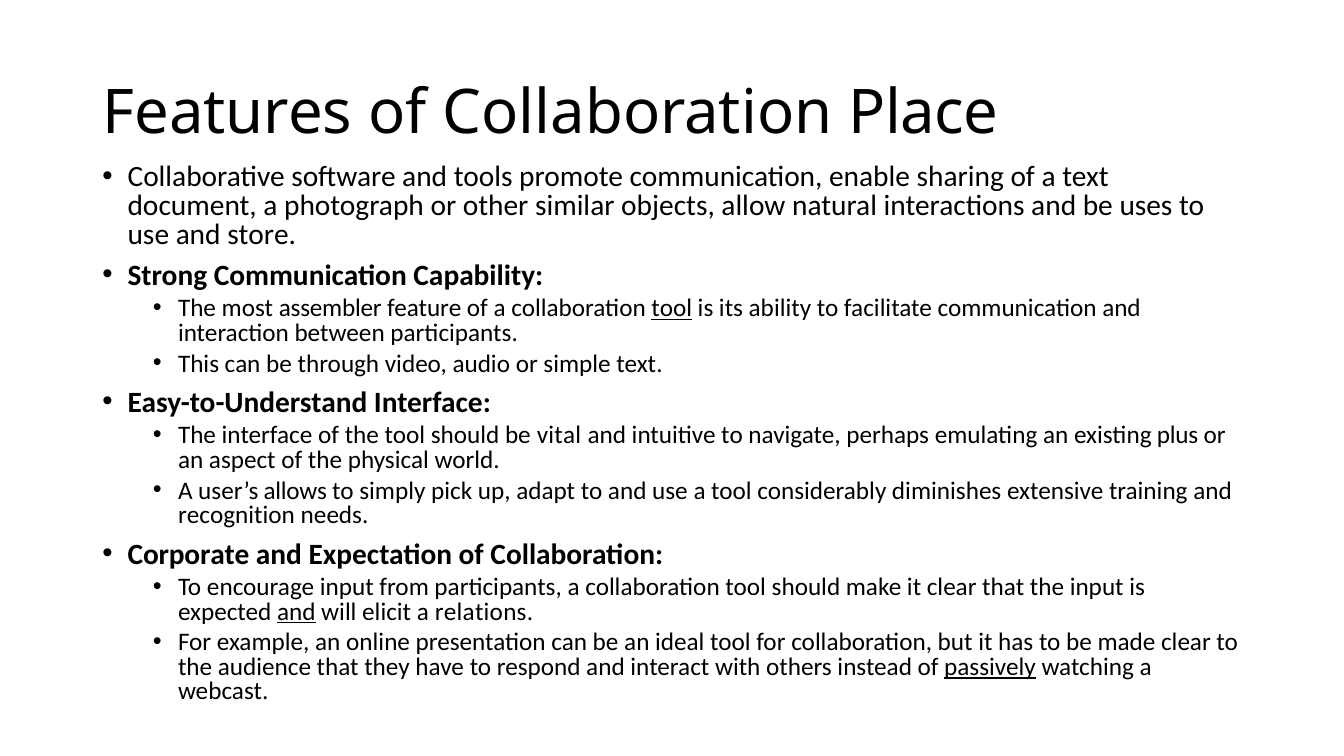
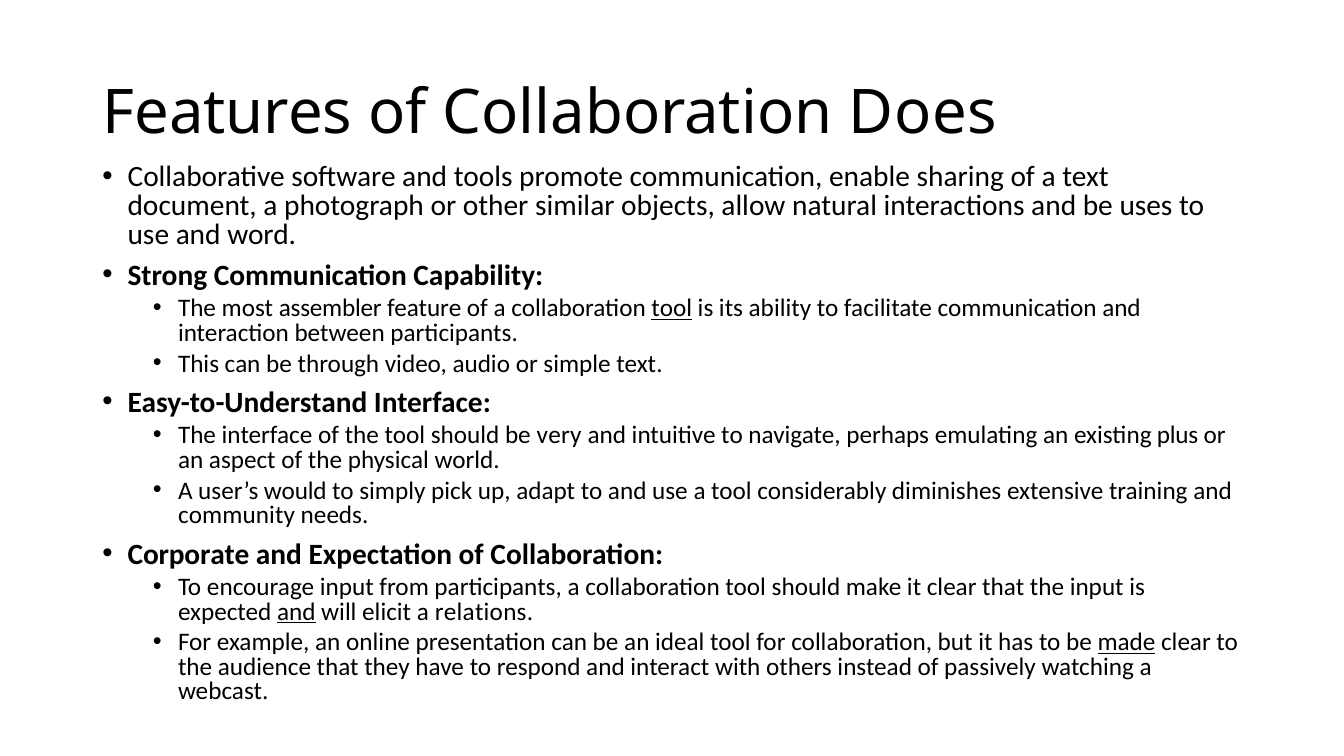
Place: Place -> Does (923, 113)
store: store -> word (262, 234)
vital: vital -> very (559, 436)
allows: allows -> would (295, 491)
recognition: recognition -> community (236, 515)
made underline: none -> present (1127, 643)
passively underline: present -> none (990, 667)
